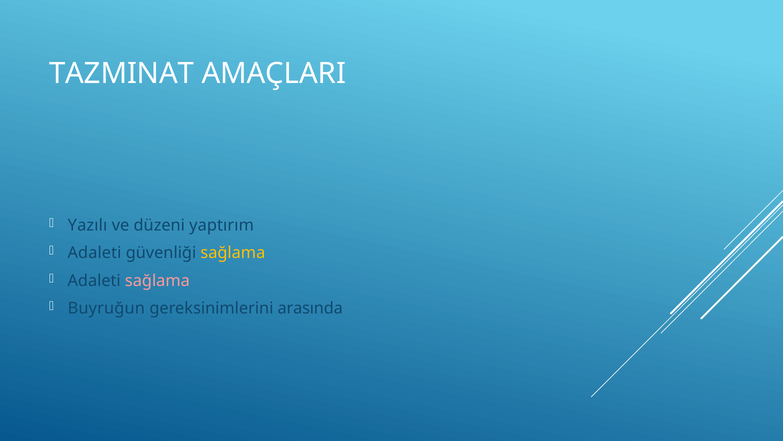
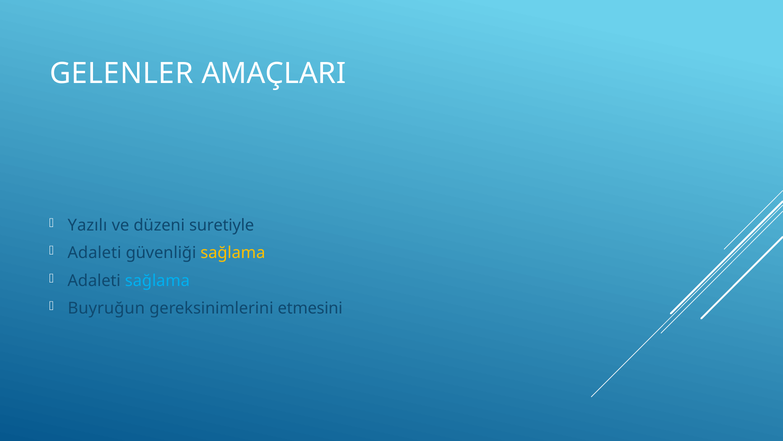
TAZMINAT: TAZMINAT -> GELENLER (121, 73)
yaptırım: yaptırım -> suretiyle (222, 225)
sağlama colour: pink -> light blue (157, 280)
arasında: arasında -> etmesini (310, 308)
